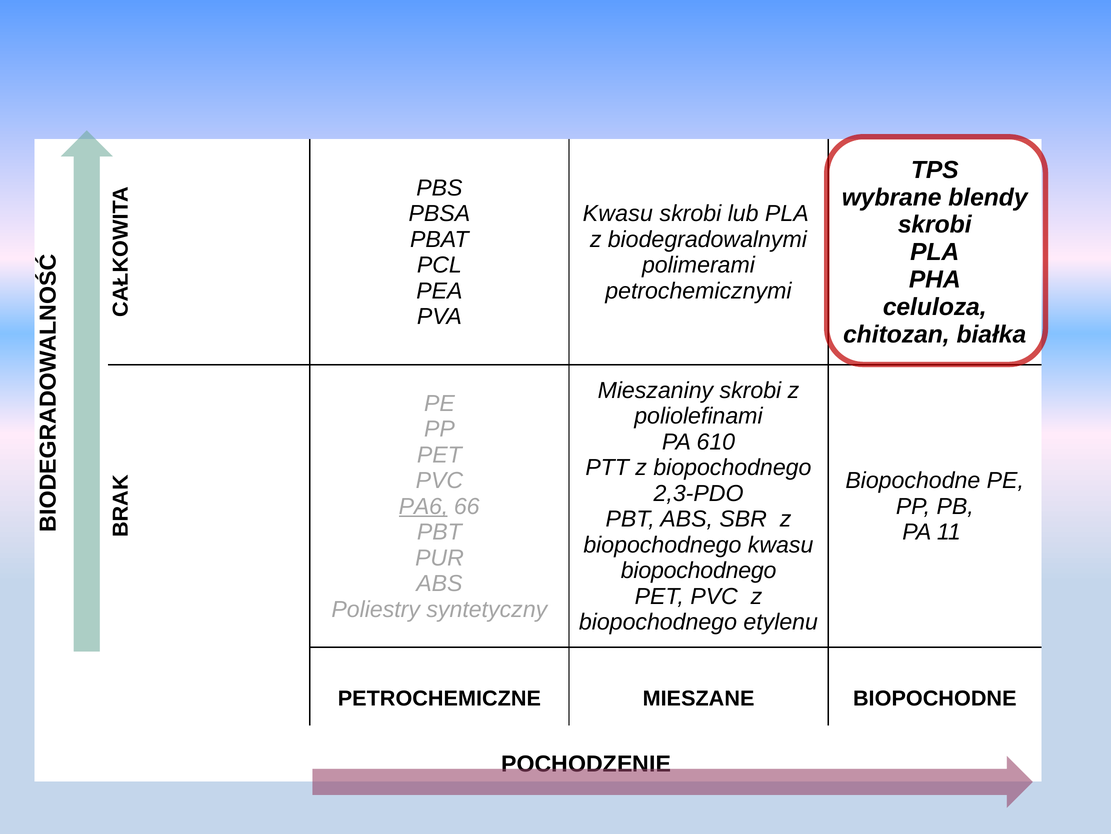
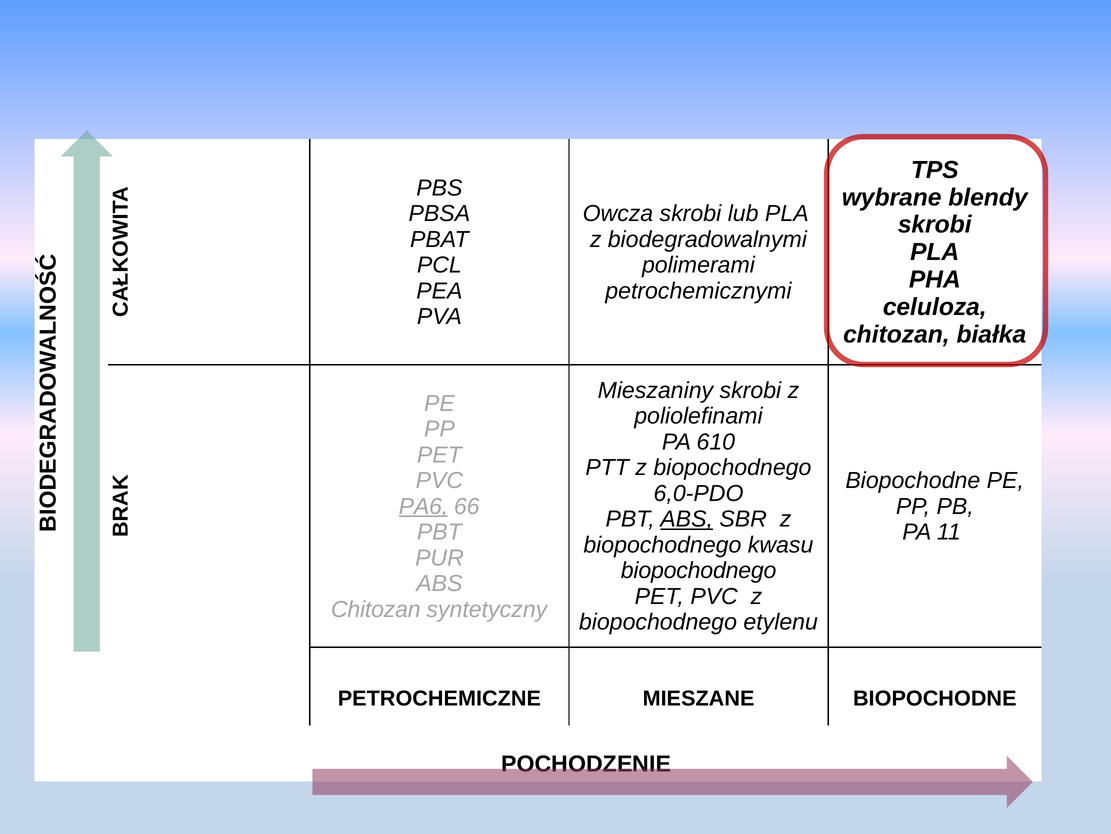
Kwasu: Kwasu -> Owcza (618, 214)
2,3-PDO: 2,3-PDO -> 6,0-PDO (699, 493)
ABS underline: none -> present (687, 519)
Poliestry: Poliestry -> Chitozan (376, 609)
